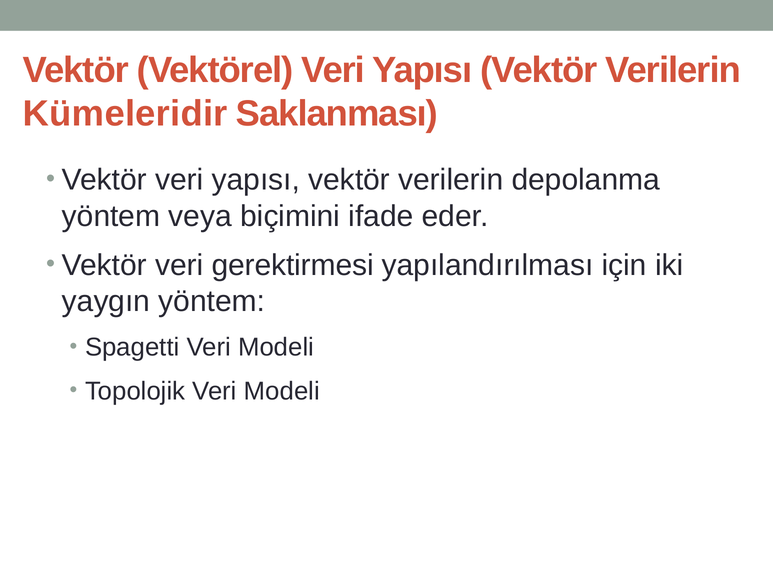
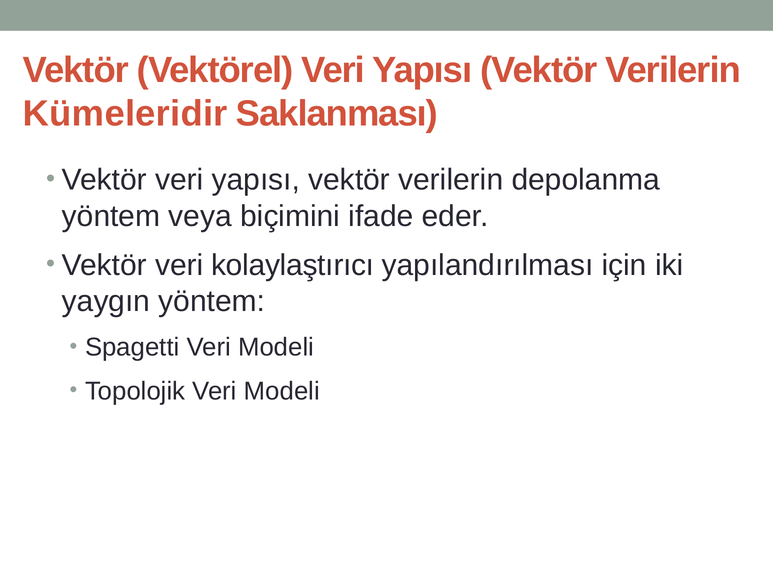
gerektirmesi: gerektirmesi -> kolaylaştırıcı (293, 265)
